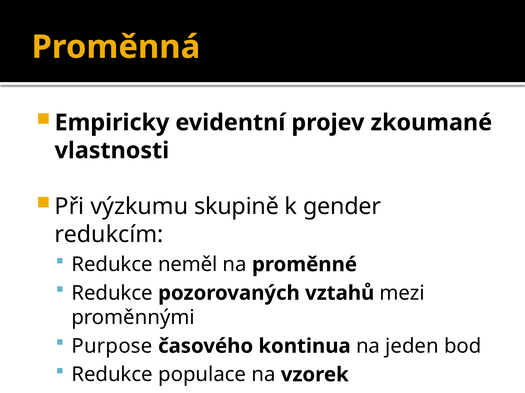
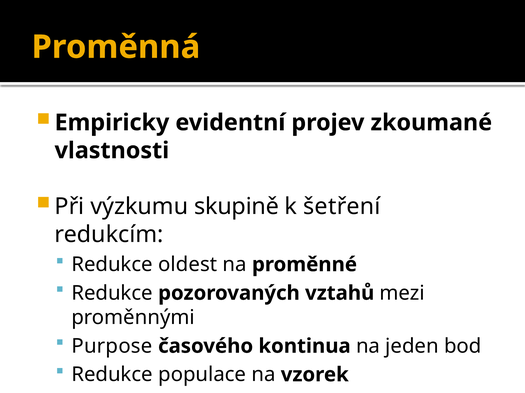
gender: gender -> šetření (342, 207)
neměl: neměl -> oldest (188, 265)
